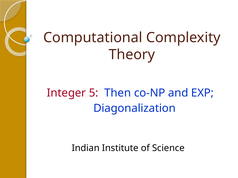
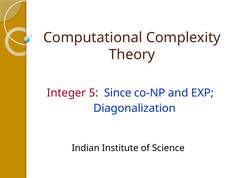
Then: Then -> Since (118, 93)
